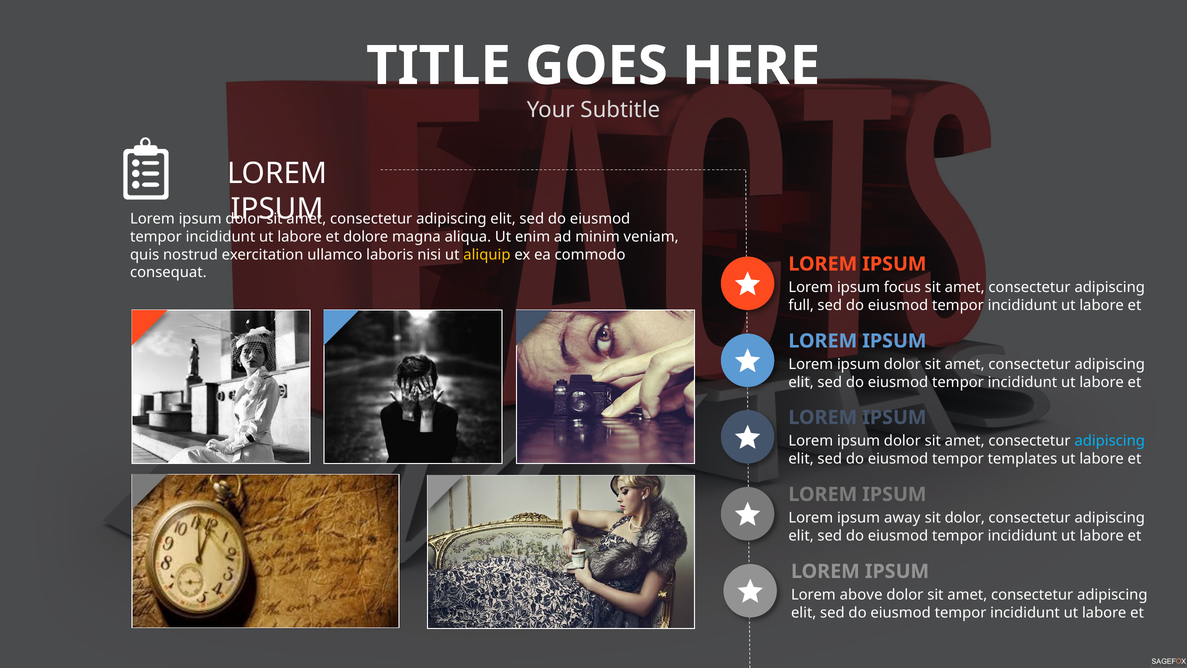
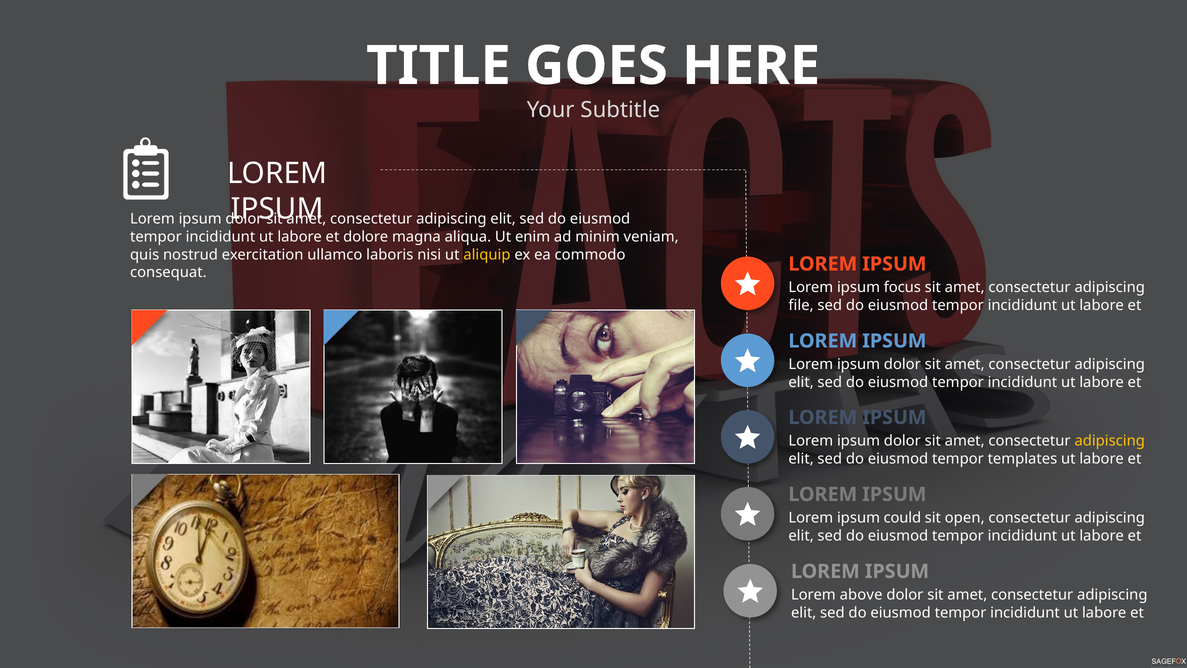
full: full -> file (801, 305)
adipiscing colour: light blue -> yellow (1110, 441)
away: away -> could (902, 518)
sit dolor: dolor -> open (965, 518)
